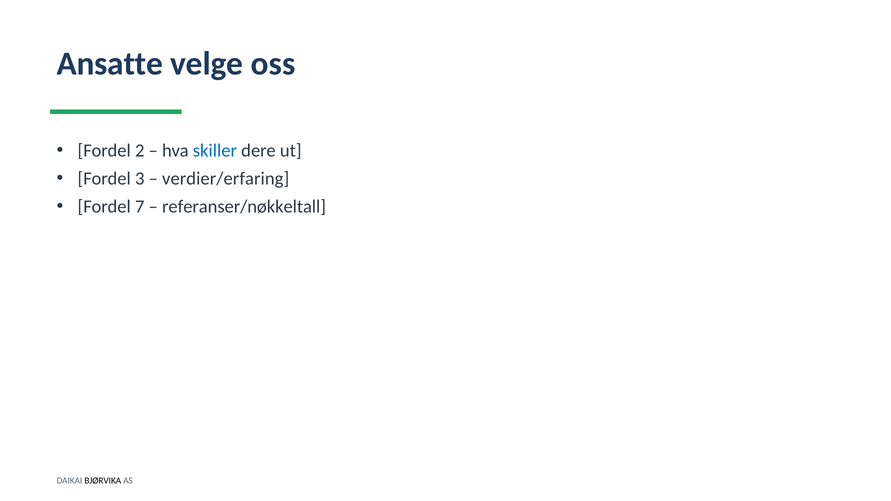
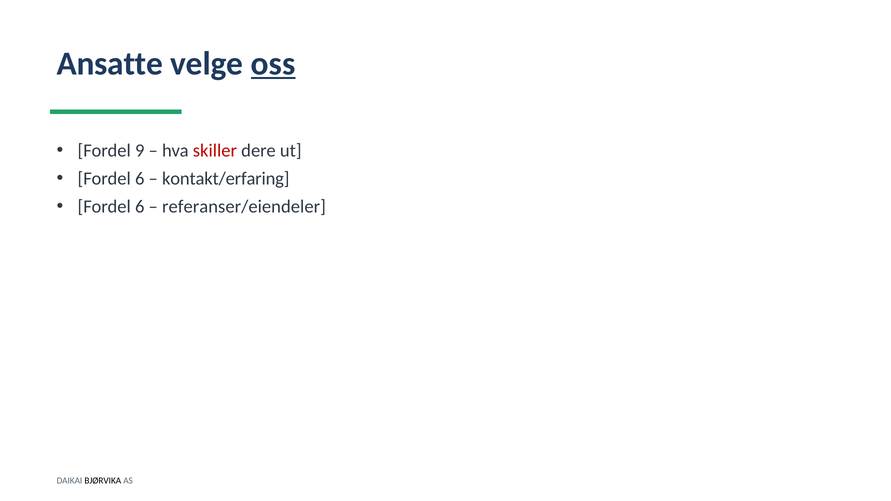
oss underline: none -> present (273, 64)
2: 2 -> 9 (140, 151)
skiller colour: blue -> red (215, 151)
3: 3 -> 6 (140, 179)
verdier/erfaring: verdier/erfaring -> kontakt/erfaring (226, 179)
7: 7 -> 6 (140, 207)
referanser/nøkkeltall: referanser/nøkkeltall -> referanser/eiendeler (244, 207)
